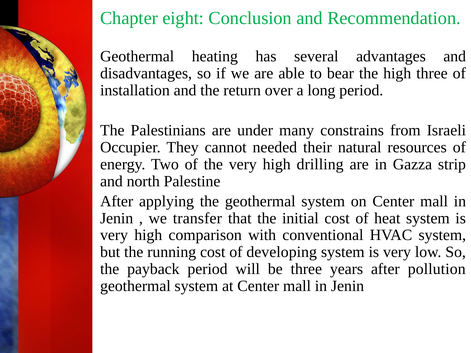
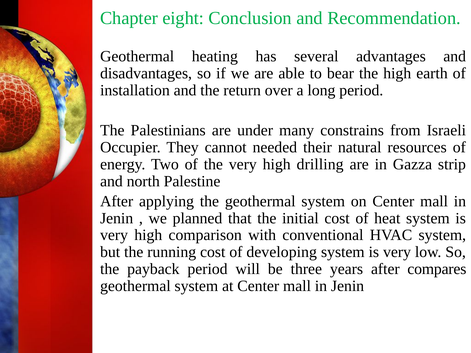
high three: three -> earth (432, 73)
transfer: transfer -> planned (197, 218)
pollution: pollution -> compares (437, 269)
